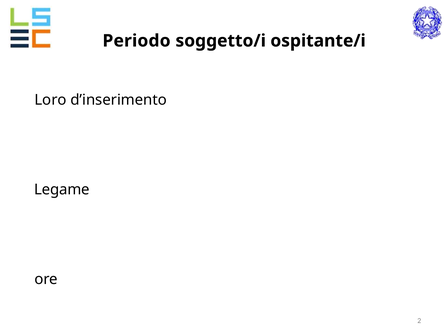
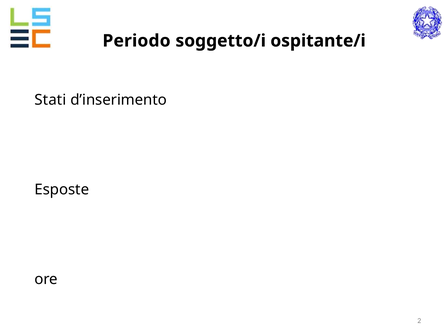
Loro: Loro -> Stati (50, 100)
Legame: Legame -> Esposte (62, 190)
